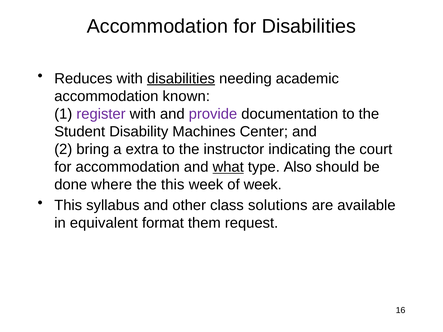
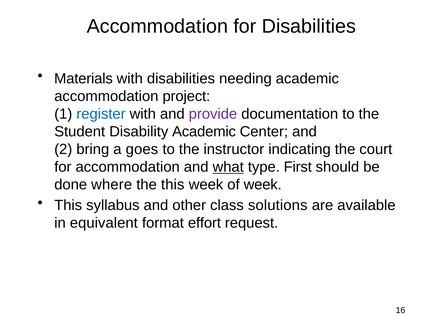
Reduces: Reduces -> Materials (83, 79)
disabilities underline: present -> none (181, 79)
known: known -> project (186, 96)
register colour: purple -> blue (101, 114)
Disability Machines: Machines -> Academic (204, 132)
extra: extra -> goes (142, 149)
Also: Also -> First (298, 167)
them: them -> effort (204, 223)
